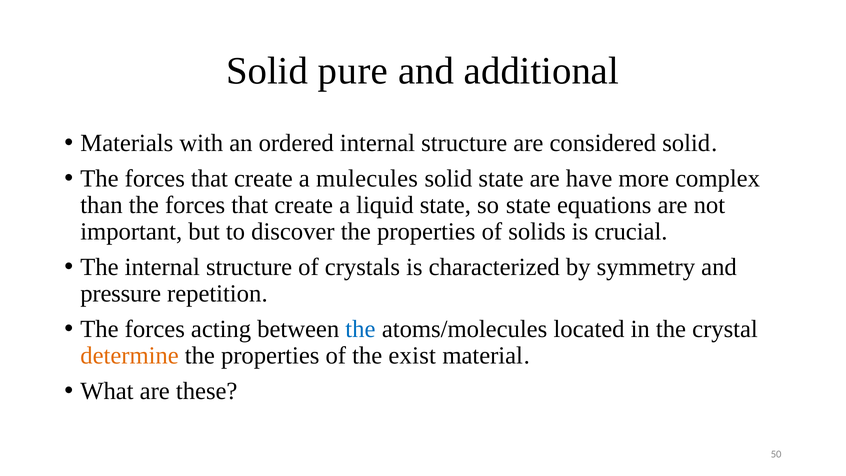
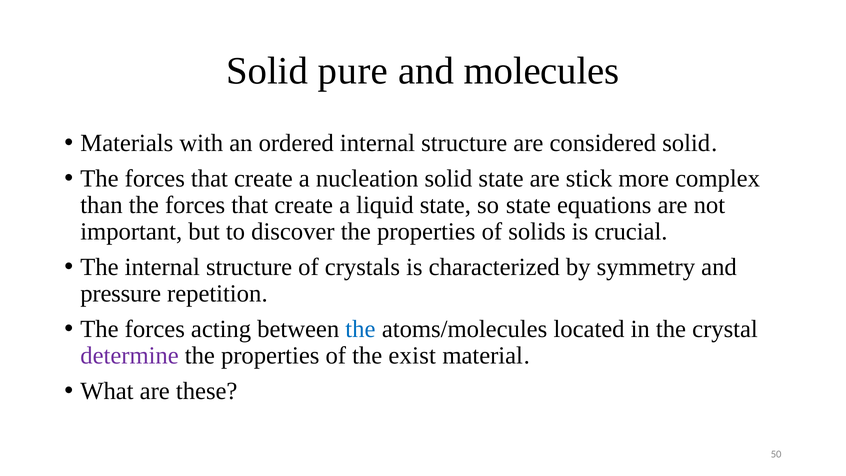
additional: additional -> molecules (542, 71)
mulecules: mulecules -> nucleation (367, 178)
have: have -> stick (589, 178)
determine colour: orange -> purple (130, 356)
